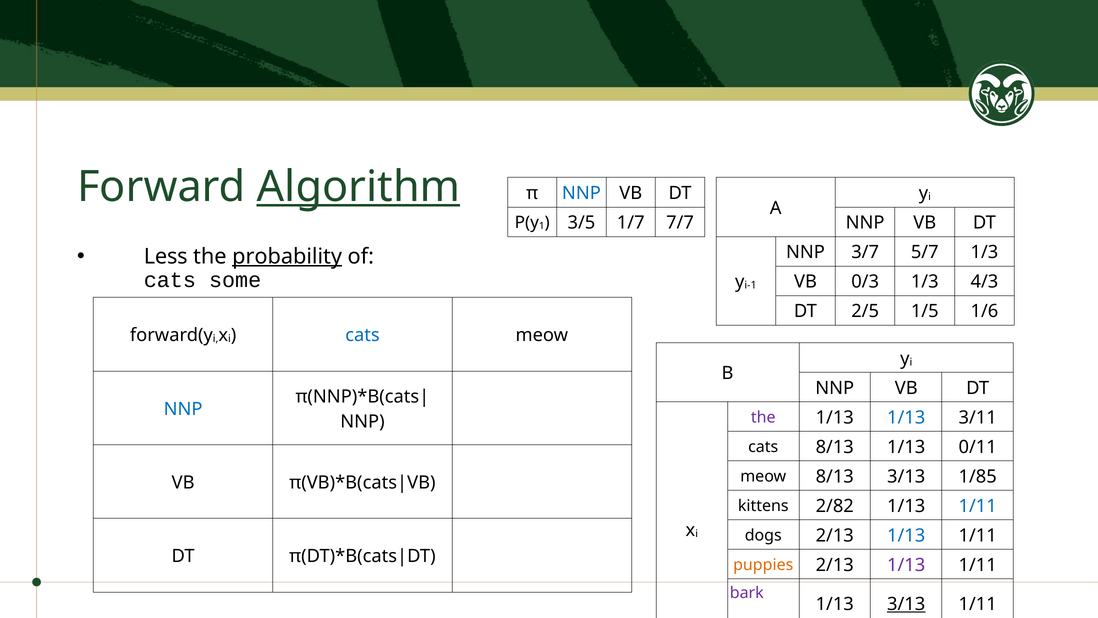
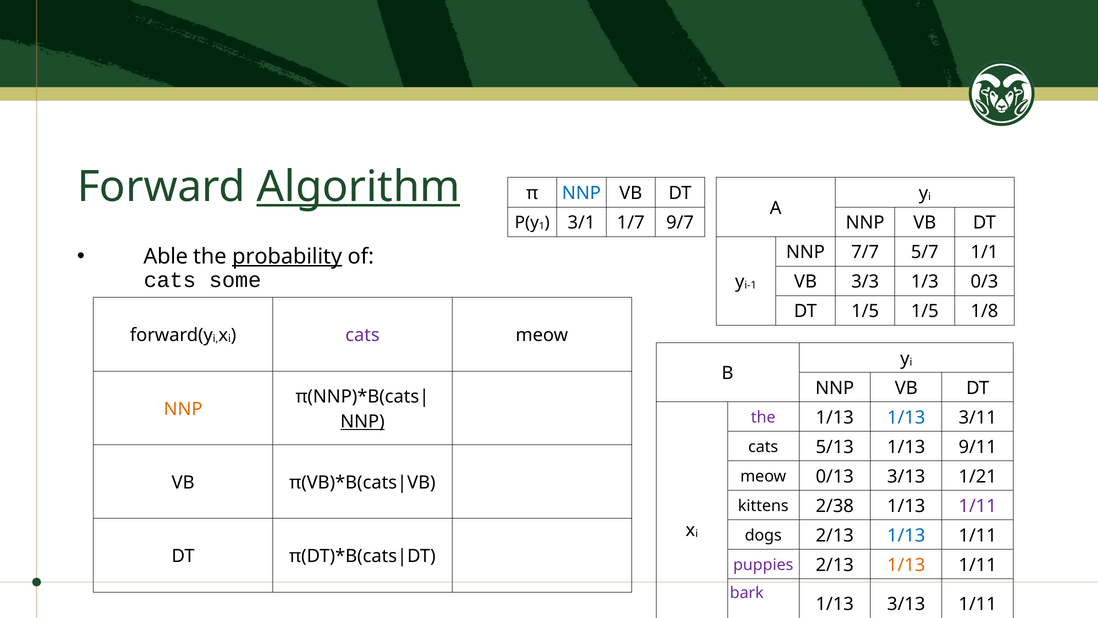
3/5: 3/5 -> 3/1 (581, 223)
7/7: 7/7 -> 9/7 (680, 223)
Less: Less -> Able (166, 256)
3/7: 3/7 -> 7/7 (865, 252)
5/7 1/3: 1/3 -> 1/1 (984, 252)
0/3: 0/3 -> 3/3 (865, 282)
4/3: 4/3 -> 0/3 (984, 282)
DT 2/5: 2/5 -> 1/5 (865, 311)
1/6: 1/6 -> 1/8 (984, 311)
cats colour: blue -> purple (362, 335)
NNP colour: blue -> orange (183, 409)
NNP underline: none -> present (362, 421)
cats 8/13: 8/13 -> 5/13 (835, 447)
0/11: 0/11 -> 9/11 (978, 447)
meow 8/13: 8/13 -> 0/13 (835, 476)
1/85: 1/85 -> 1/21 (978, 476)
2/82: 2/82 -> 2/38 (835, 506)
1/11 colour: blue -> purple (978, 506)
puppies colour: orange -> purple (763, 565)
1/13 colour: purple -> orange (906, 565)
3/13 underline: present -> none (906, 604)
